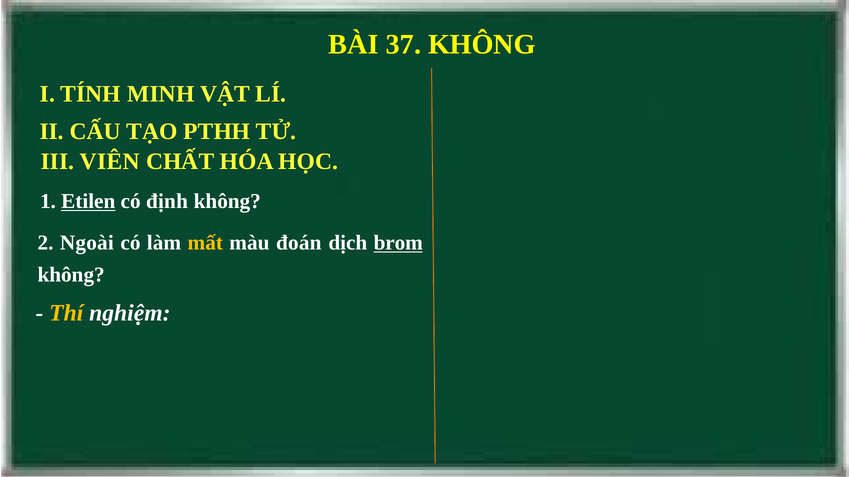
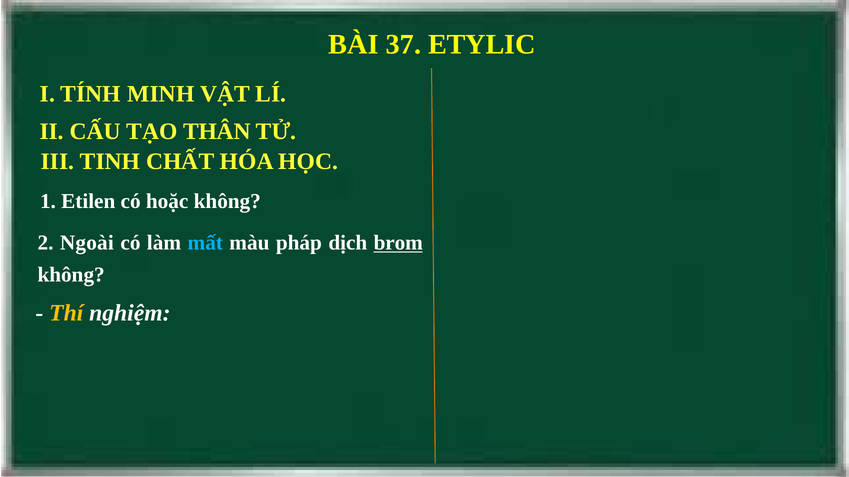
37 KHÔNG: KHÔNG -> ETYLIC (482, 44)
PTHH: PTHH -> THÂN (217, 131)
VIÊN: VIÊN -> TINH (110, 162)
Etilen underline: present -> none (88, 202)
định: định -> hoặc (167, 202)
mất colour: yellow -> light blue (205, 243)
đoán: đoán -> pháp (299, 243)
